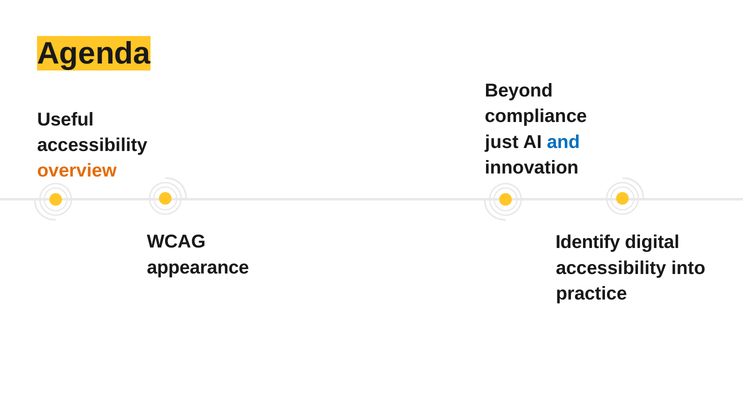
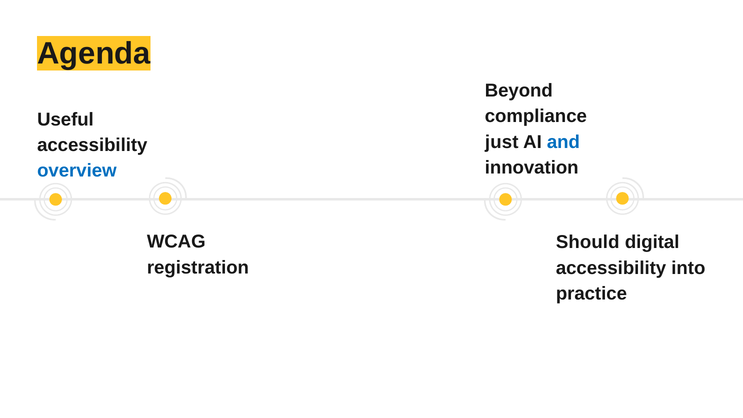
overview colour: orange -> blue (77, 171)
Identify: Identify -> Should (588, 242)
appearance: appearance -> registration (198, 267)
